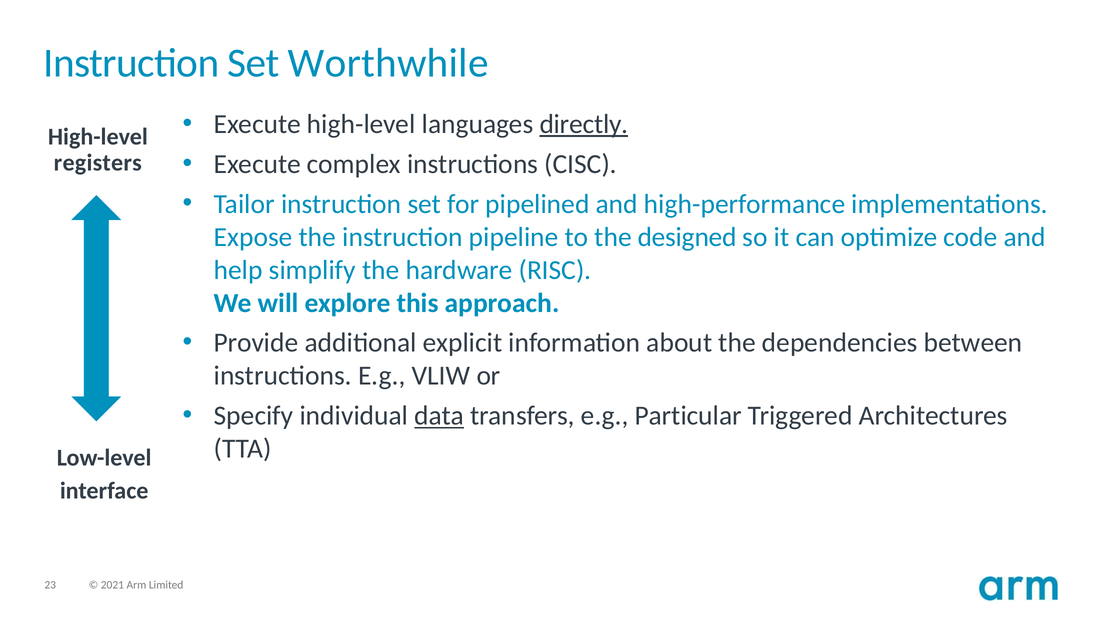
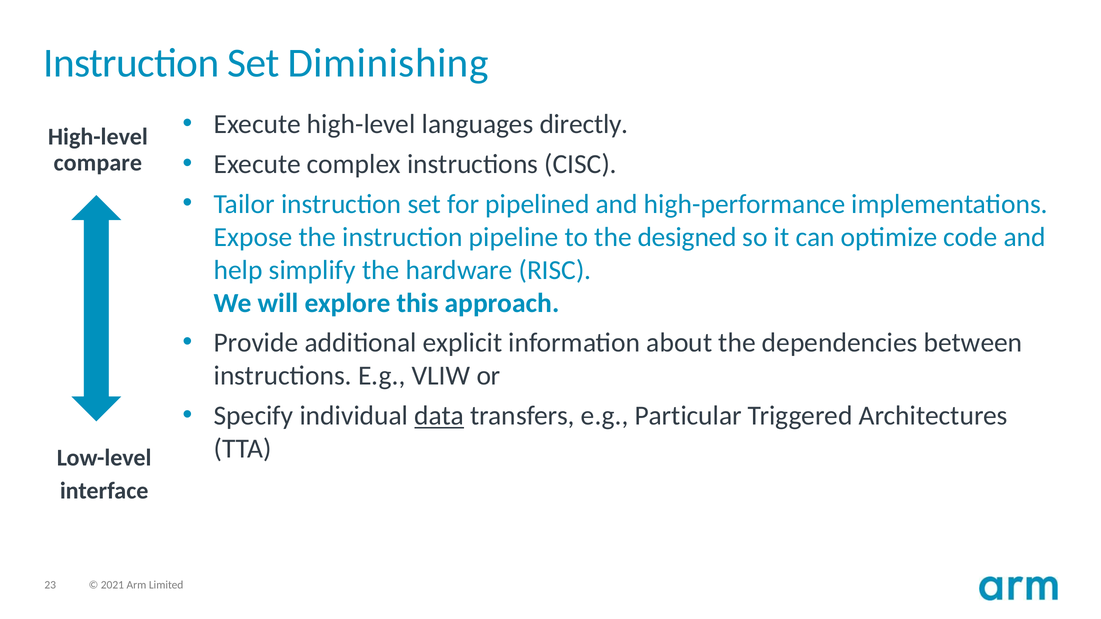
Worthwhile: Worthwhile -> Diminishing (388, 63)
directly underline: present -> none (584, 124)
registers: registers -> compare (98, 163)
